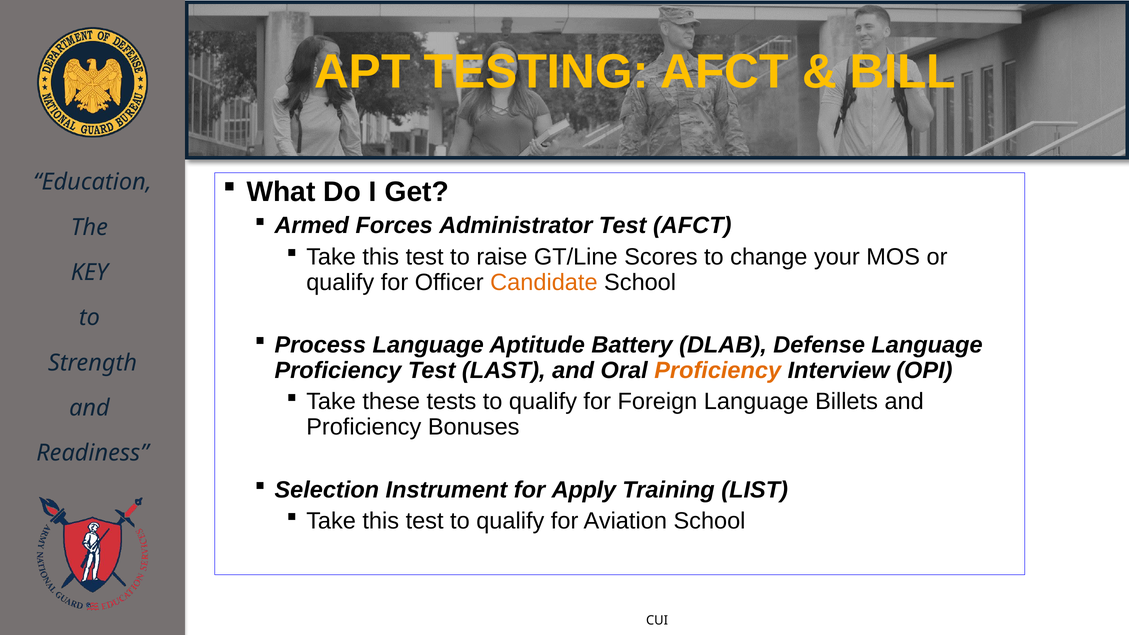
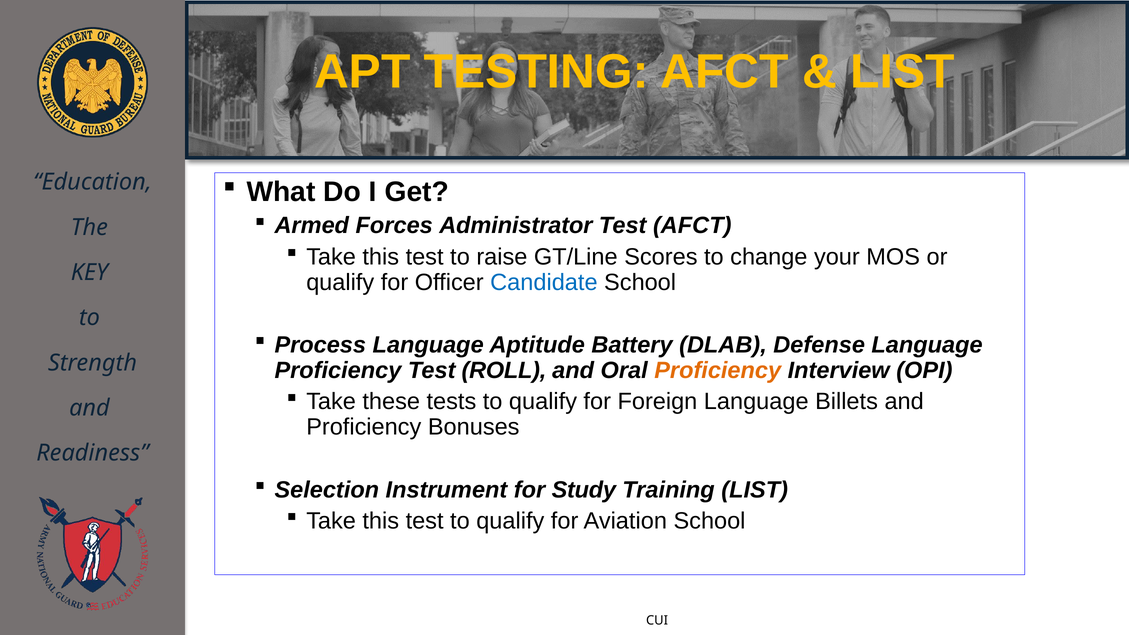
BILL: BILL -> LIST (902, 72)
Candidate colour: orange -> blue (544, 282)
LAST: LAST -> ROLL (504, 370)
Apply: Apply -> Study (584, 490)
